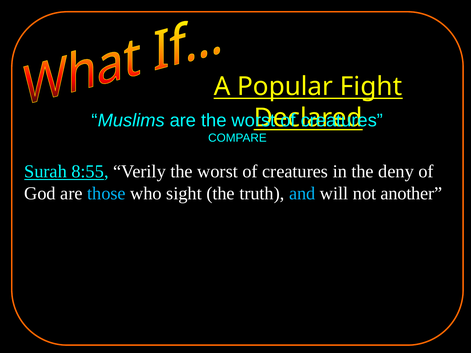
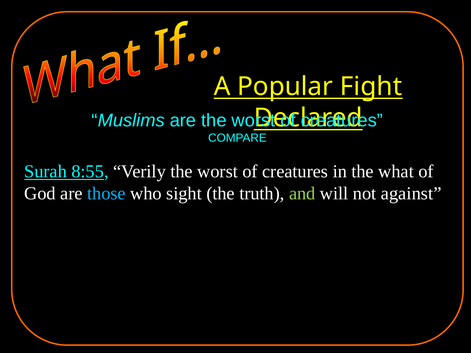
deny: deny -> what (396, 172)
and colour: light blue -> light green (302, 194)
another: another -> against (411, 194)
